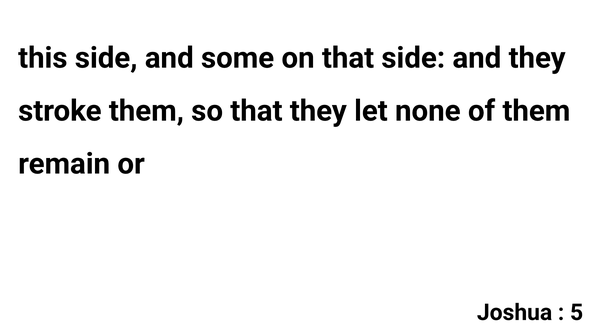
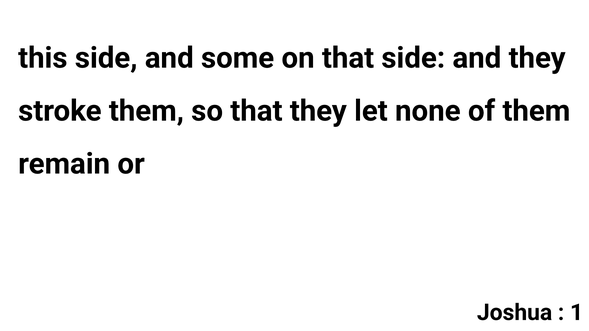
5: 5 -> 1 (577, 313)
